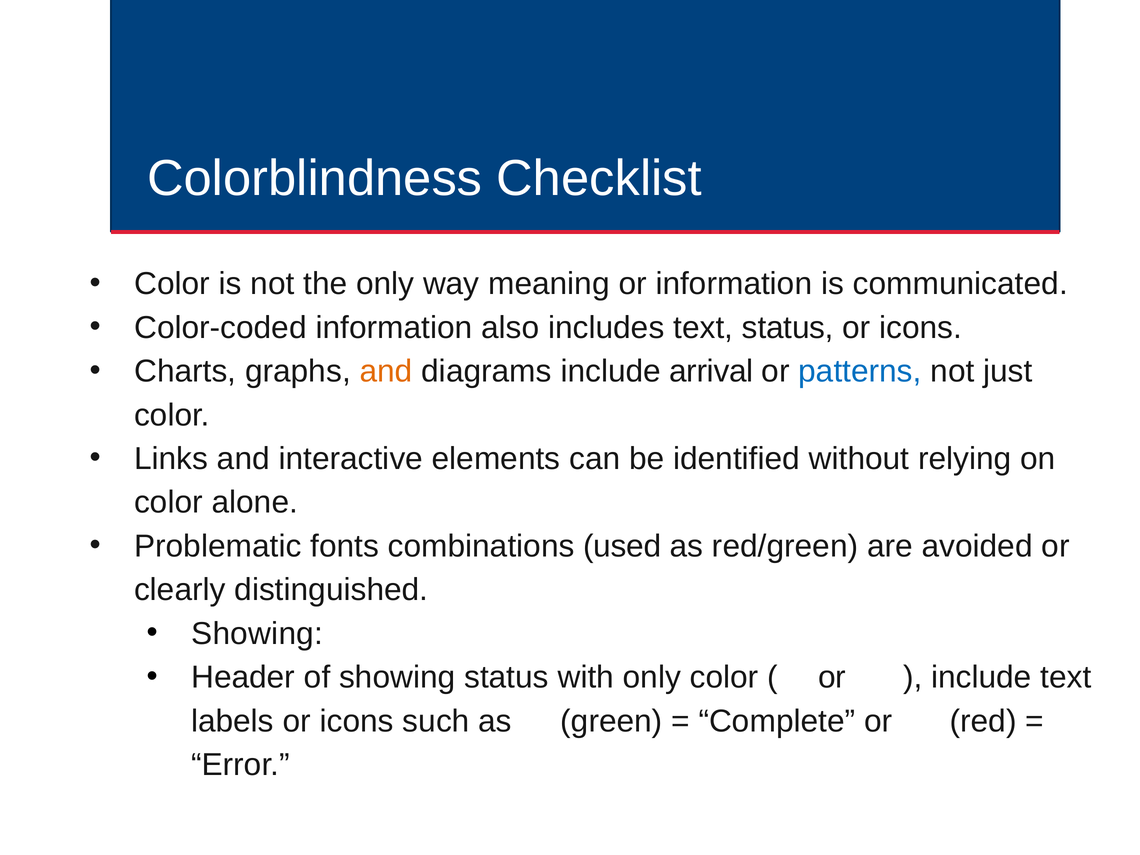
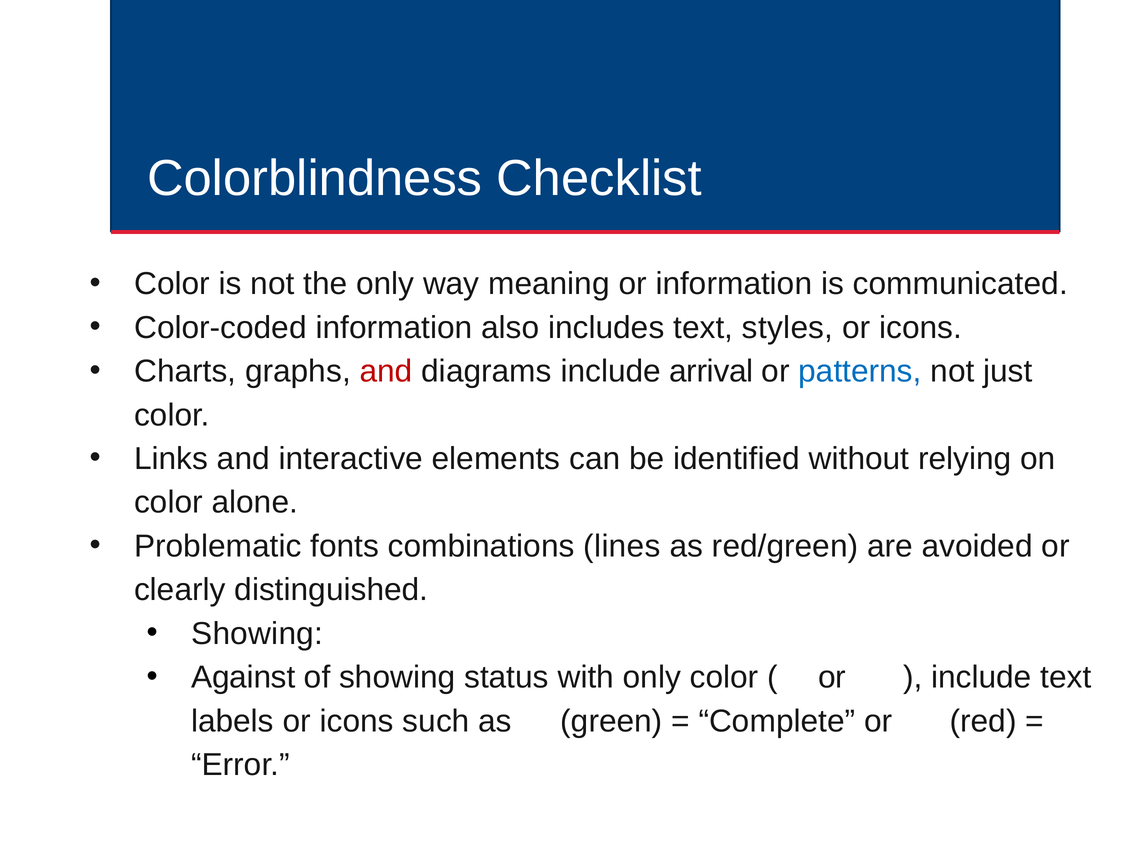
text status: status -> styles (788, 328)
and colour: orange -> red (386, 371)
used: used -> lines (622, 546)
Header: Header -> Against (243, 677)
